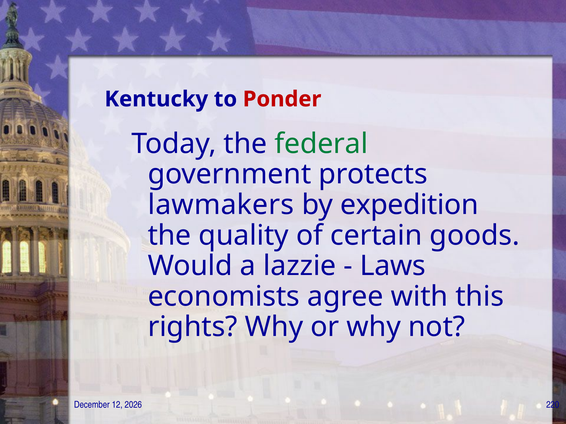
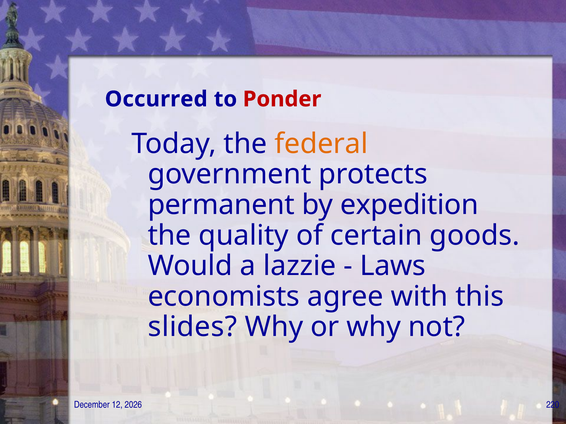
Kentucky: Kentucky -> Occurred (156, 99)
federal colour: green -> orange (321, 144)
lawmakers: lawmakers -> permanent (221, 205)
rights: rights -> slides (192, 327)
